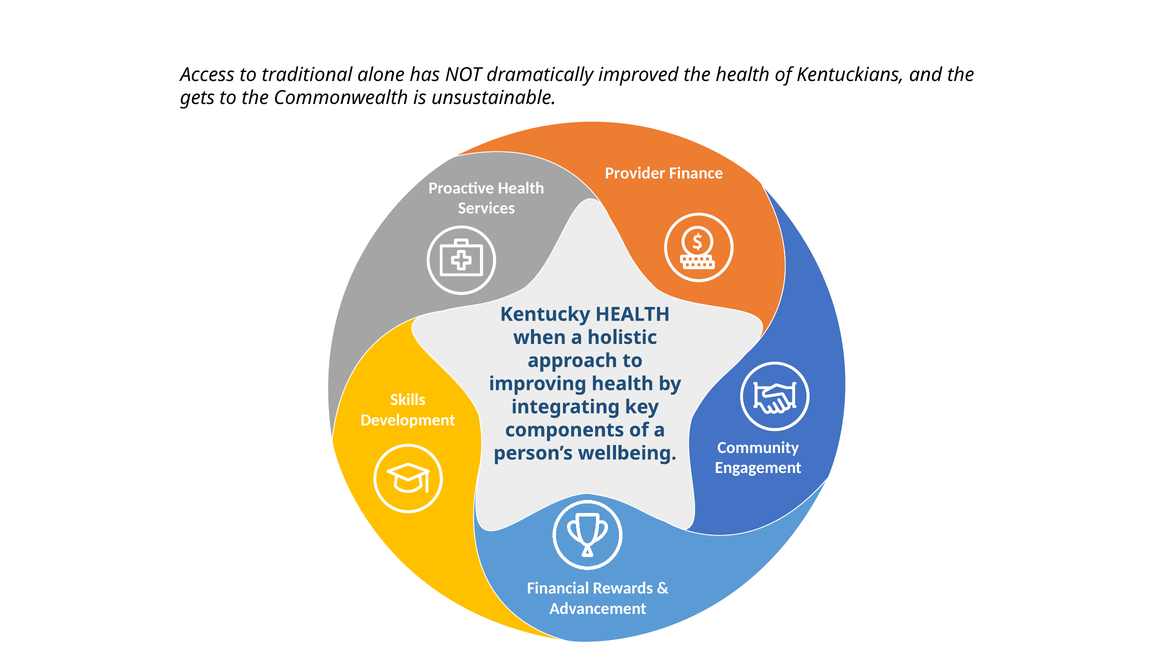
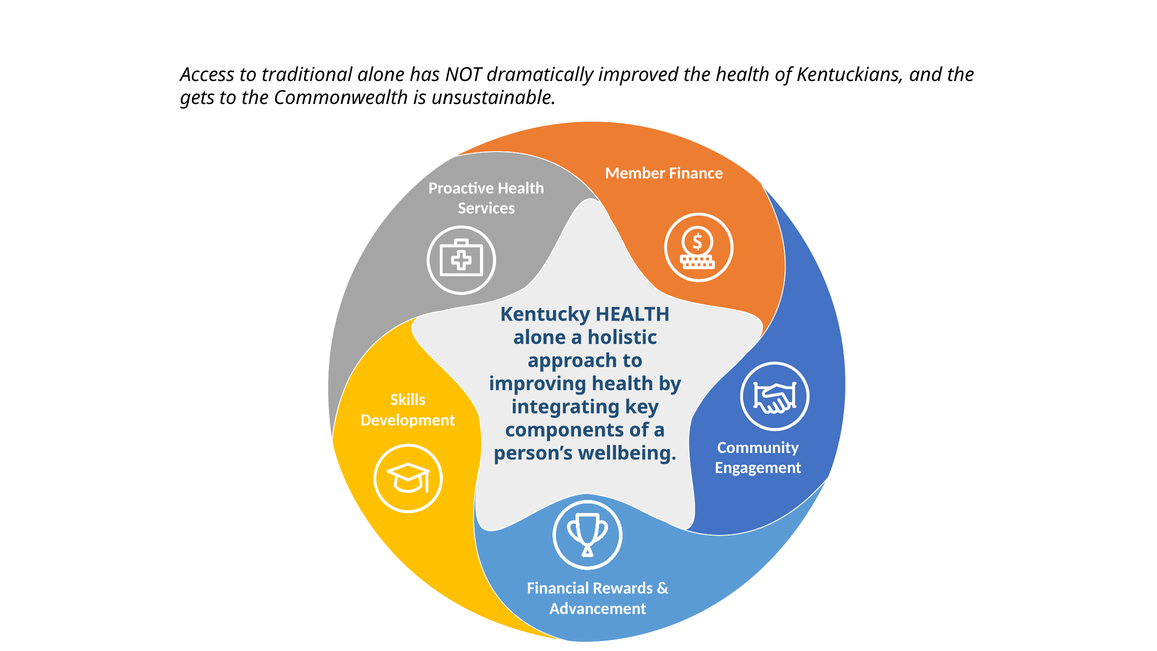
Provider: Provider -> Member (635, 173)
when: when -> alone (540, 337)
